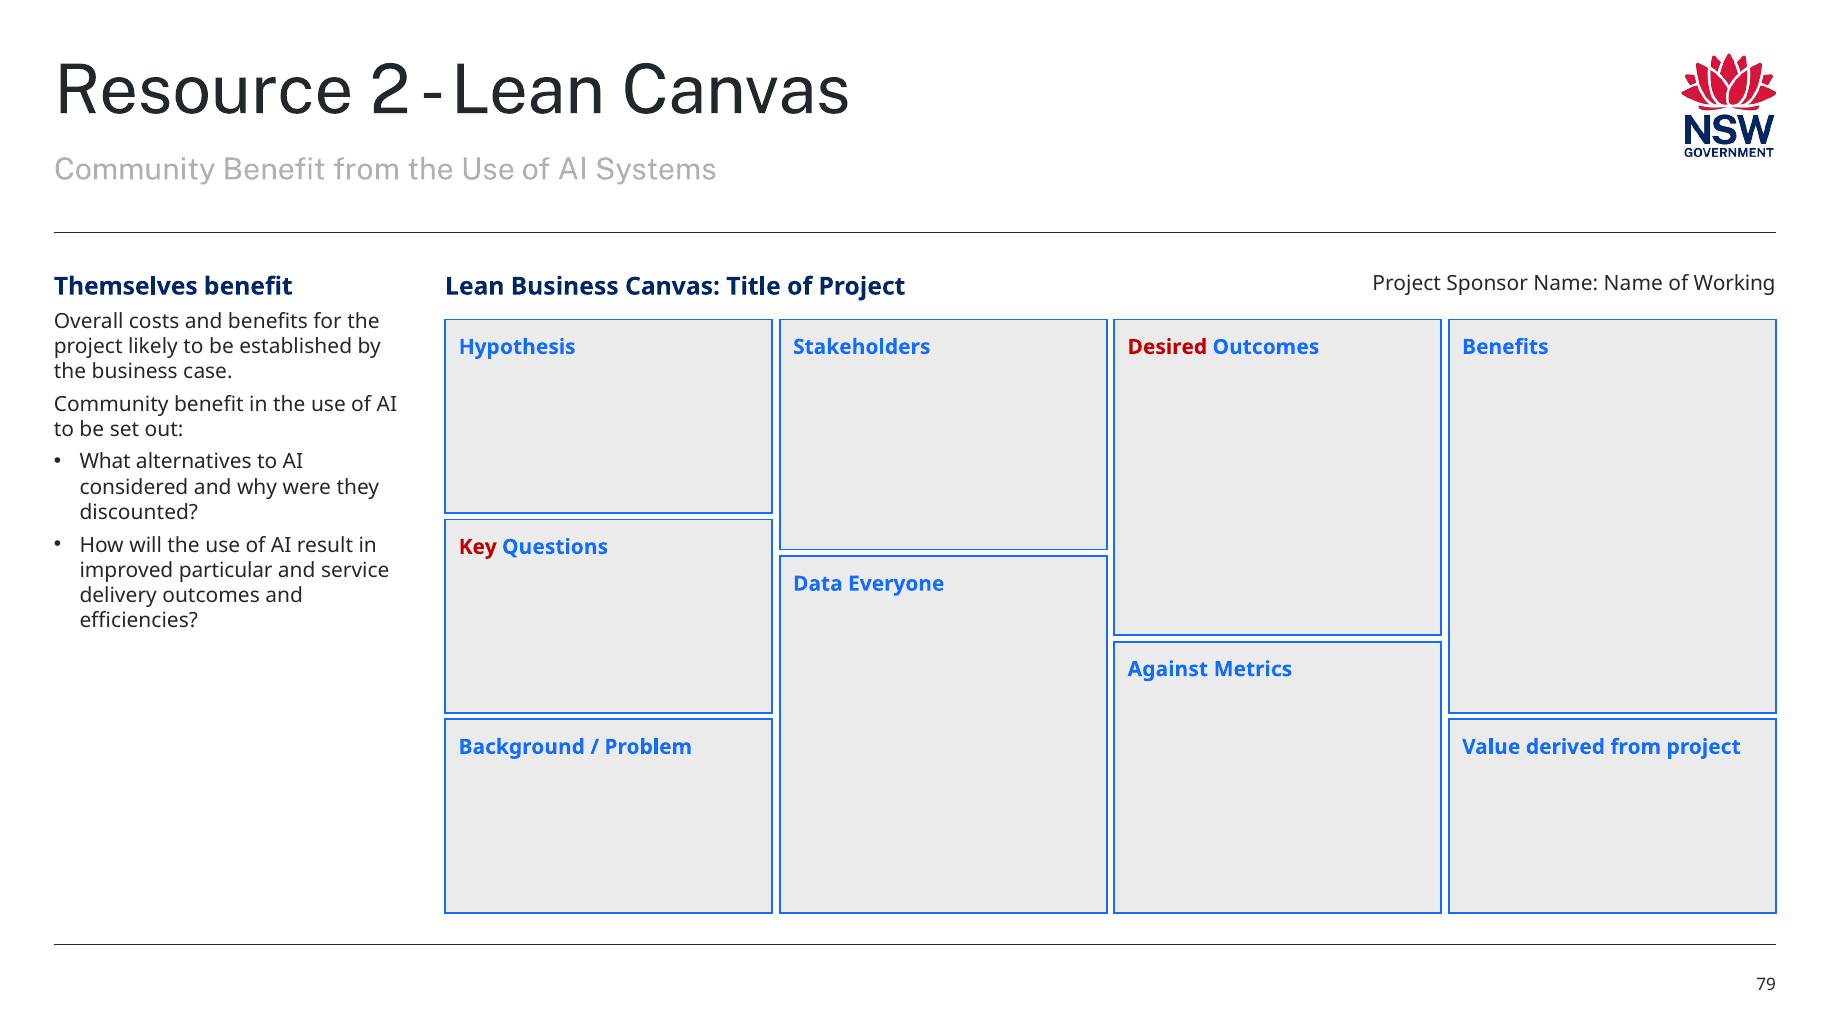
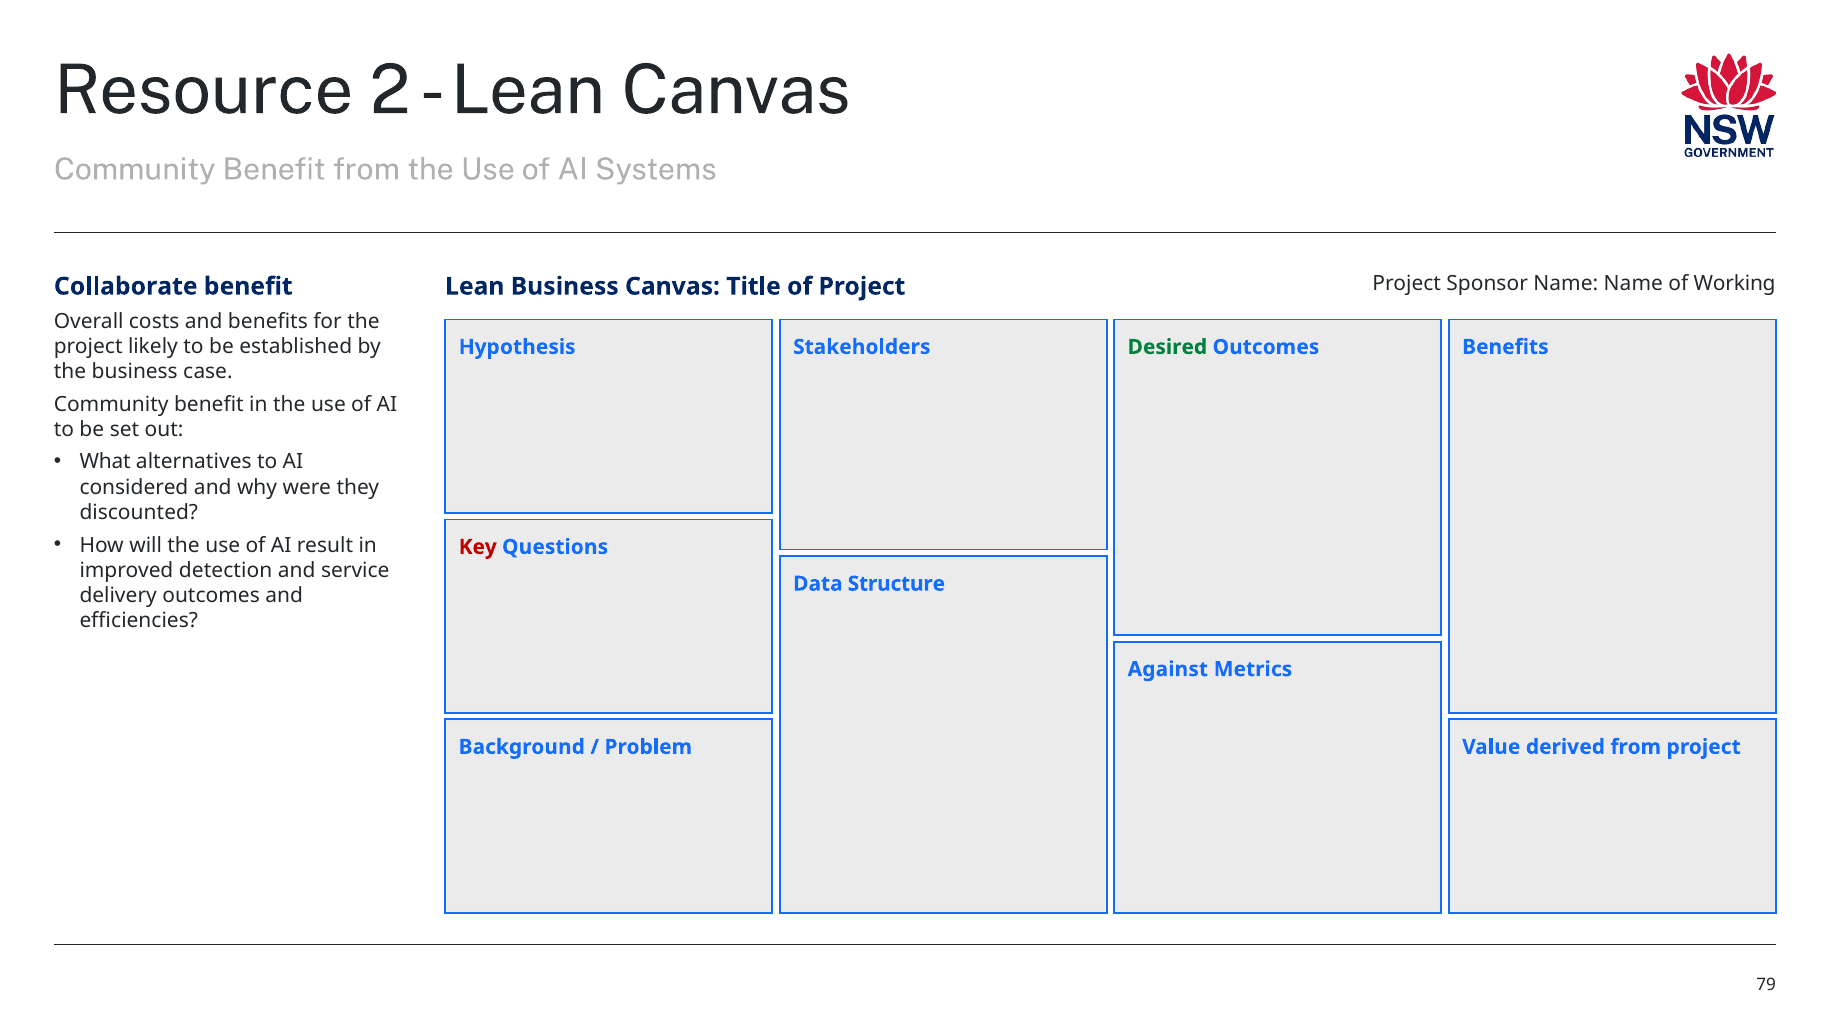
Themselves: Themselves -> Collaborate (126, 286)
Desired colour: red -> green (1167, 347)
particular: particular -> detection (226, 570)
Everyone: Everyone -> Structure (896, 584)
